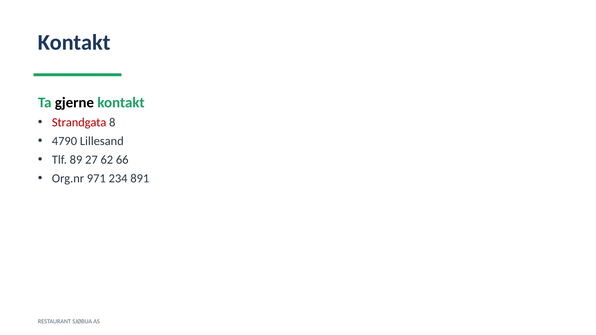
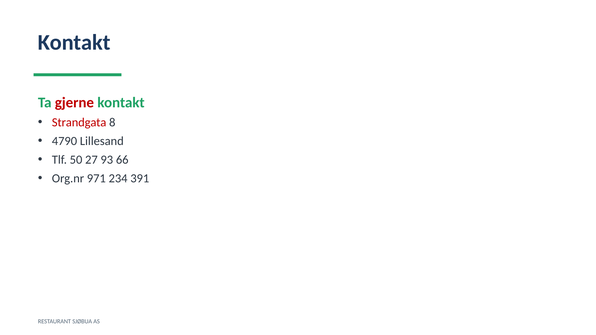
gjerne colour: black -> red (74, 103)
89: 89 -> 50 (76, 160)
62: 62 -> 93 (107, 160)
891: 891 -> 391 (140, 178)
